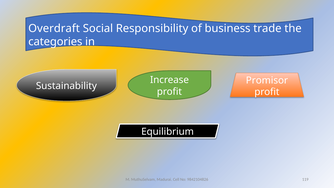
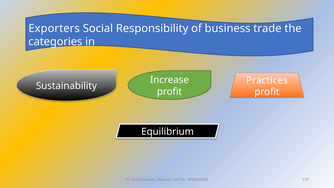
Overdraft: Overdraft -> Exporters (54, 28)
Promisor: Promisor -> Practices (267, 80)
